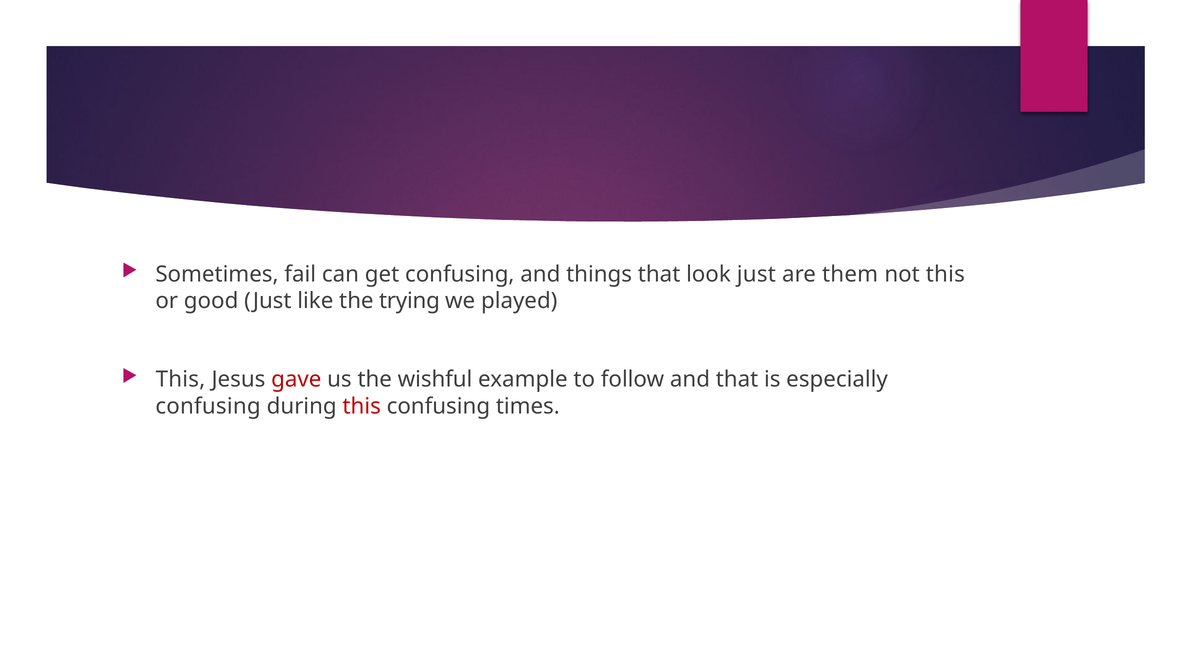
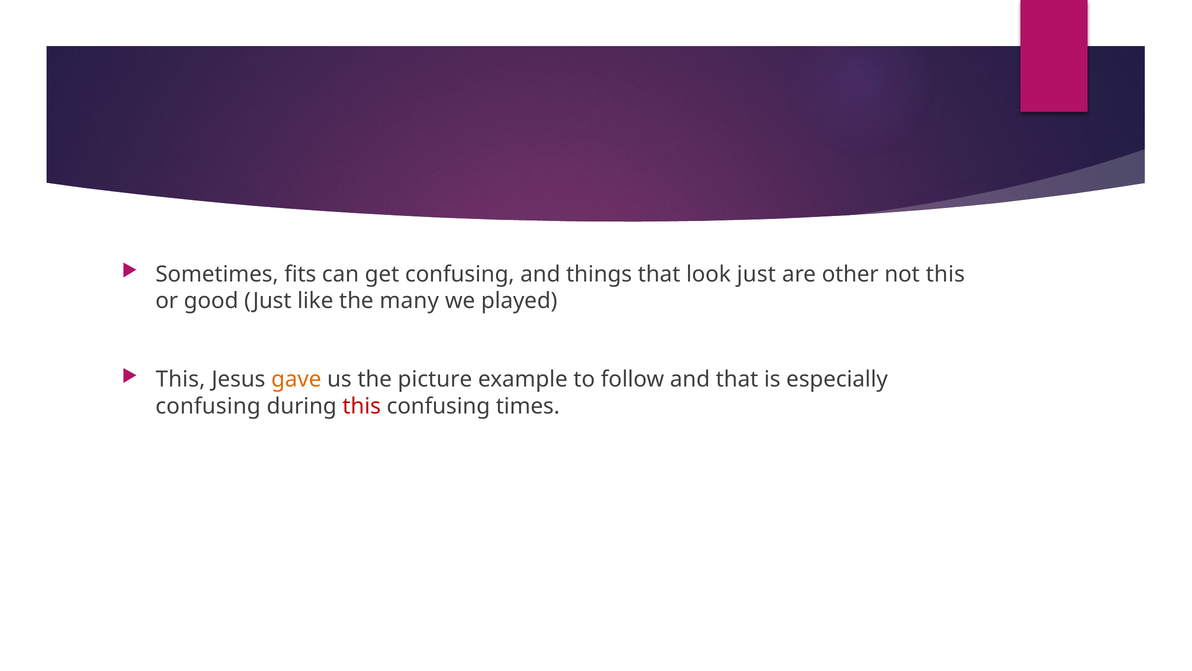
fail: fail -> fits (300, 274)
them: them -> other (850, 274)
trying: trying -> many (409, 301)
gave colour: red -> orange (296, 379)
wishful: wishful -> picture (435, 379)
